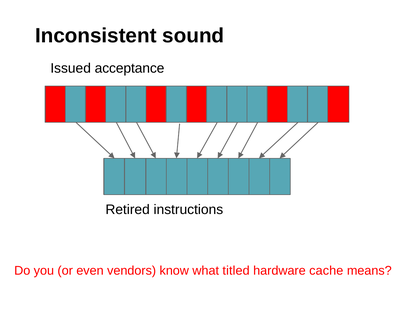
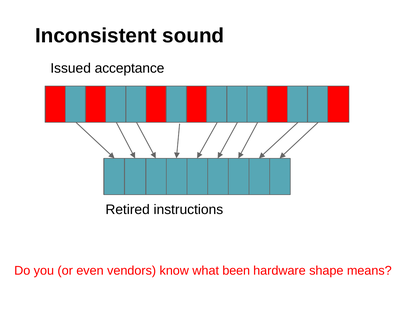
titled: titled -> been (236, 270)
cache: cache -> shape (326, 270)
